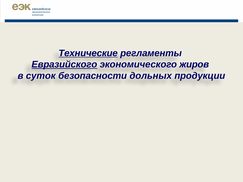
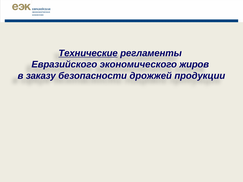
Евразийского underline: present -> none (64, 65)
суток: суток -> заказу (41, 76)
дольных: дольных -> дрожжей (151, 76)
